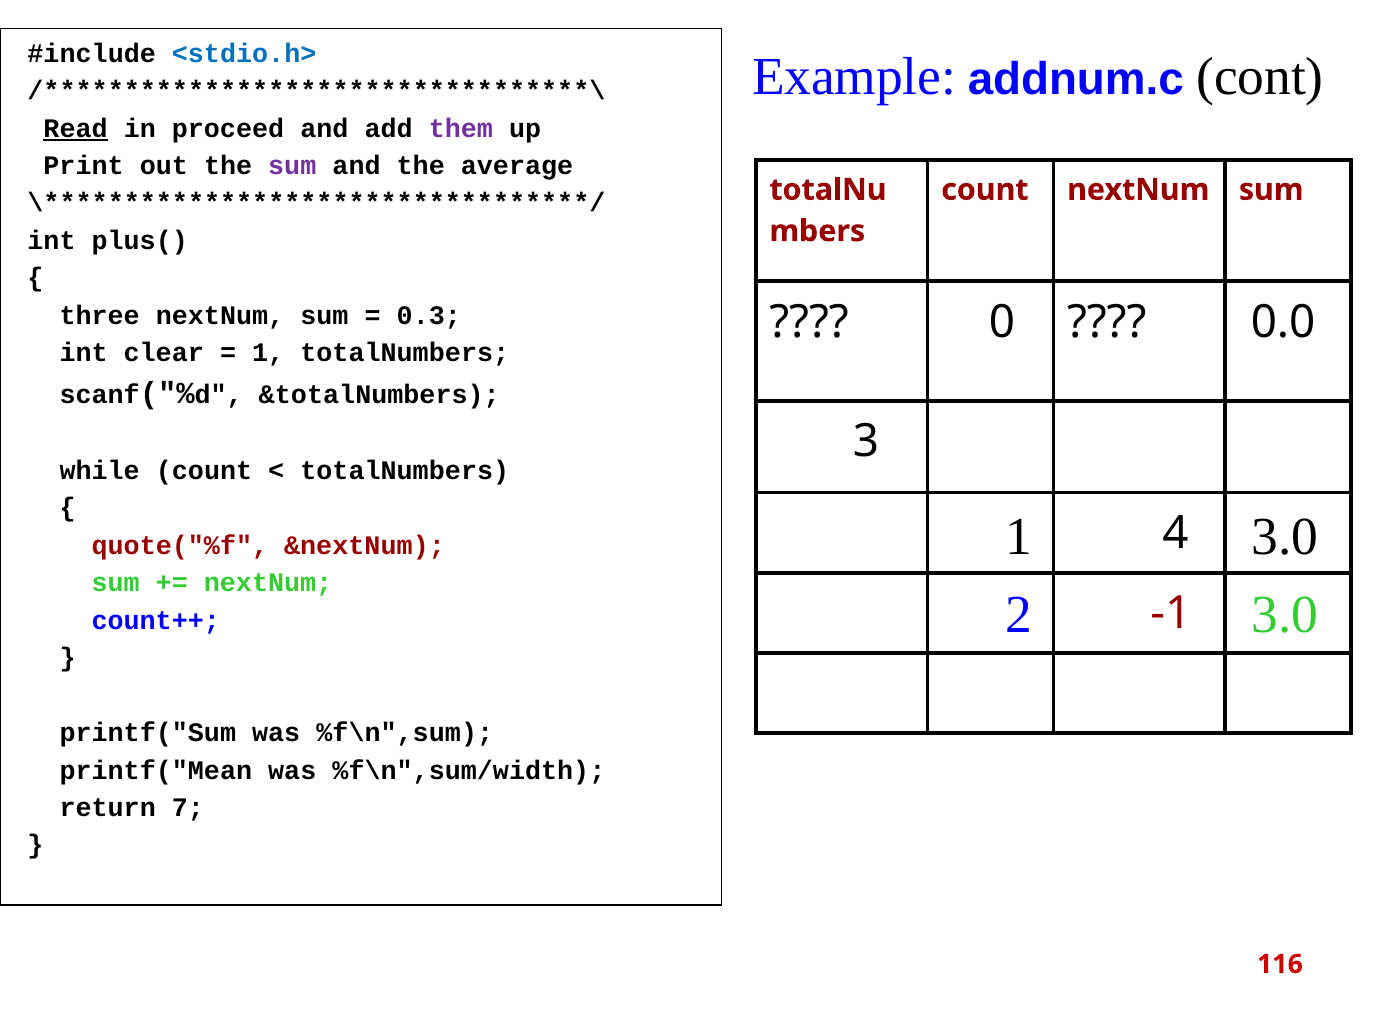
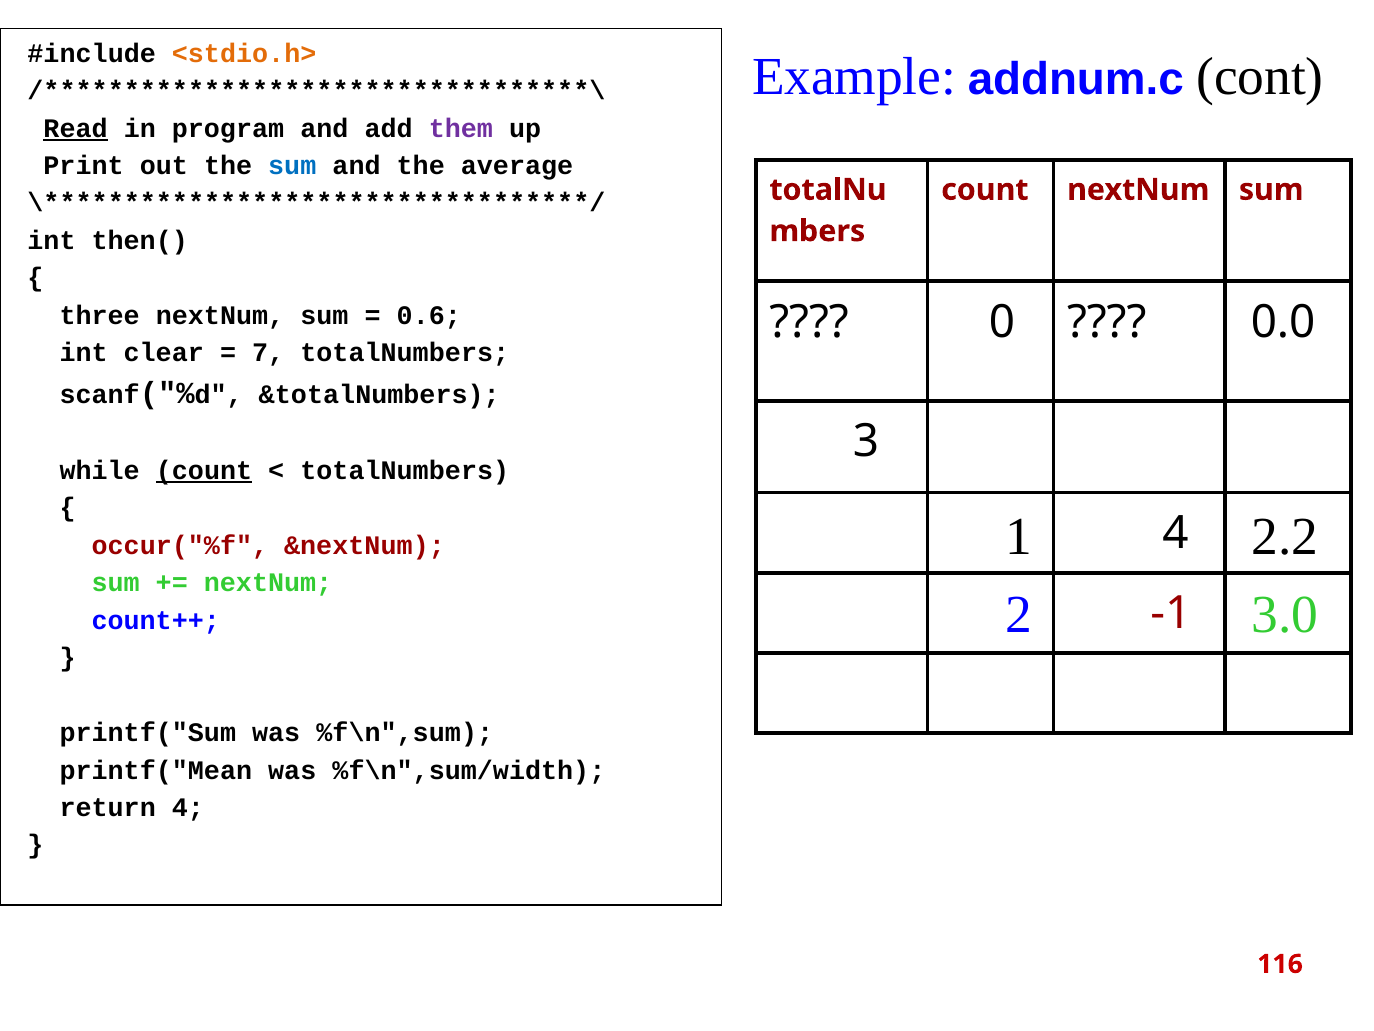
<stdio.h> colour: blue -> orange (244, 53)
proceed: proceed -> program (228, 128)
sum colour: purple -> blue (292, 166)
plus(: plus( -> then( (140, 240)
0.3: 0.3 -> 0.6 (429, 315)
1: 1 -> 7 (268, 353)
count underline: none -> present (204, 470)
3.0: 3.0 -> 2.2 (1285, 537)
quote("%f: quote("%f -> occur("%f (180, 545)
return 7: 7 -> 4 (188, 807)
